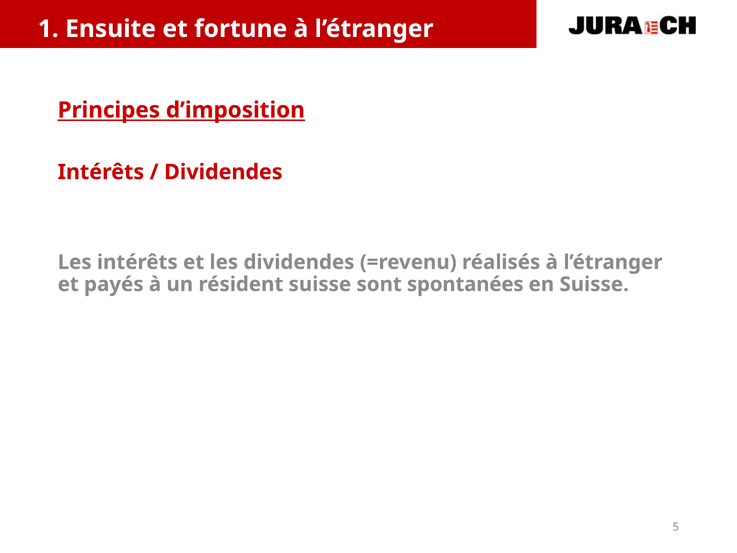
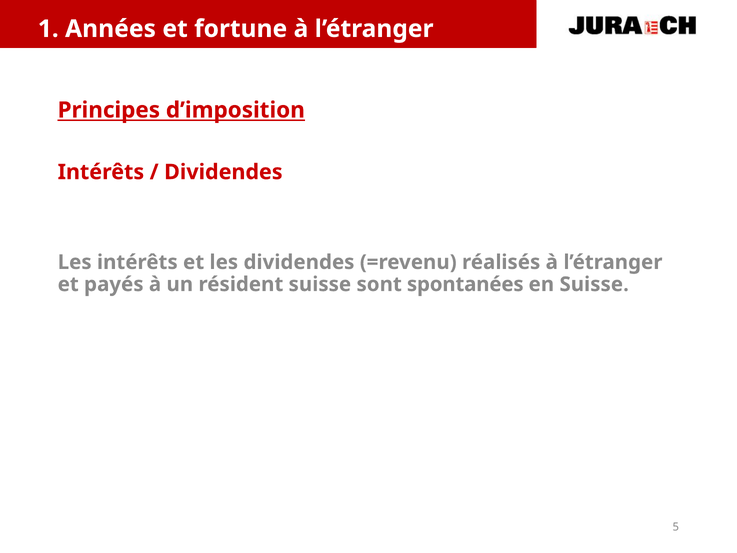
Ensuite: Ensuite -> Années (111, 29)
